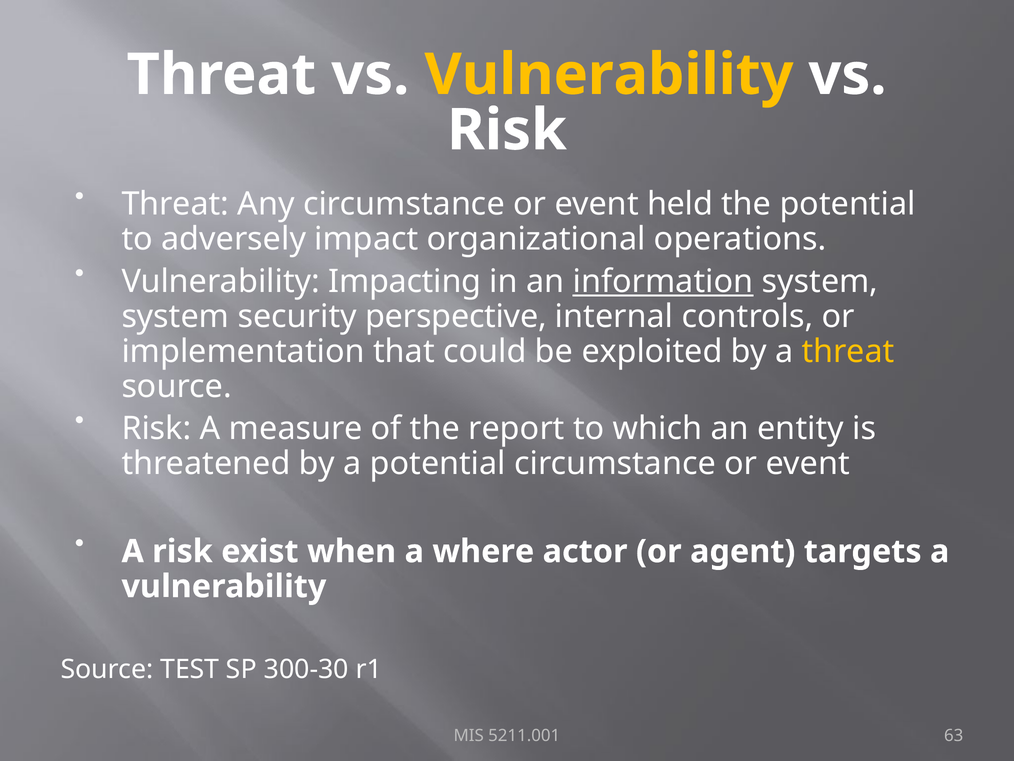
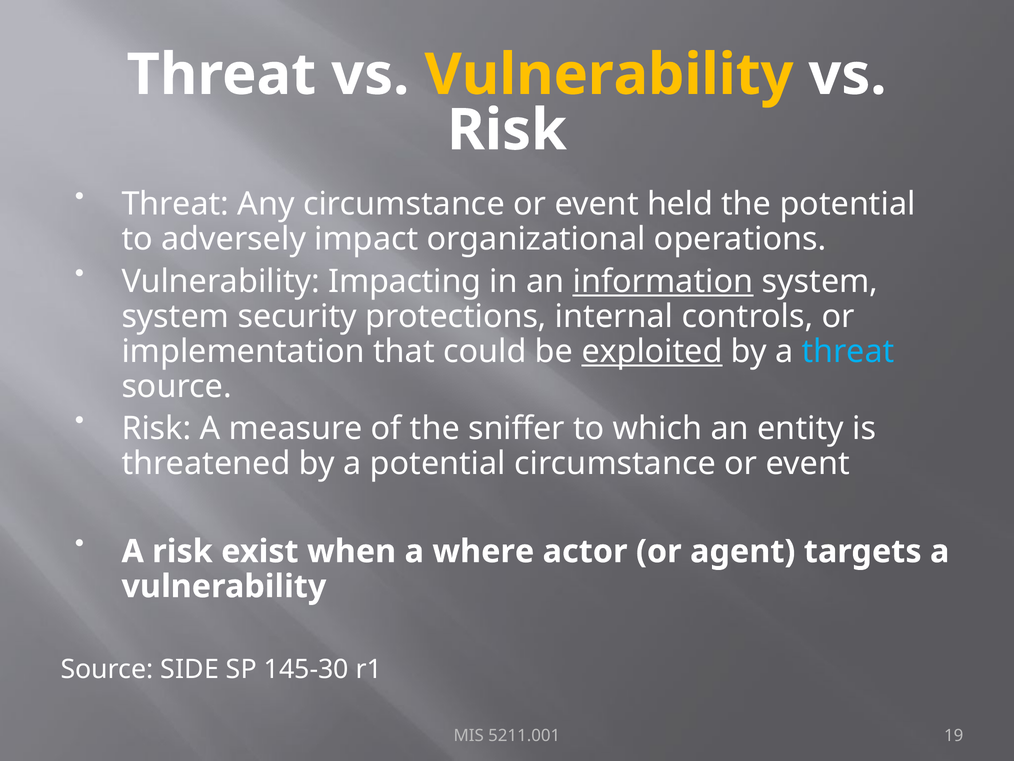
perspective: perspective -> protections (456, 316)
exploited underline: none -> present (652, 351)
threat colour: yellow -> light blue (848, 351)
report: report -> sniffer (517, 428)
TEST: TEST -> SIDE (190, 669)
300-30: 300-30 -> 145-30 (306, 669)
63: 63 -> 19 (954, 735)
